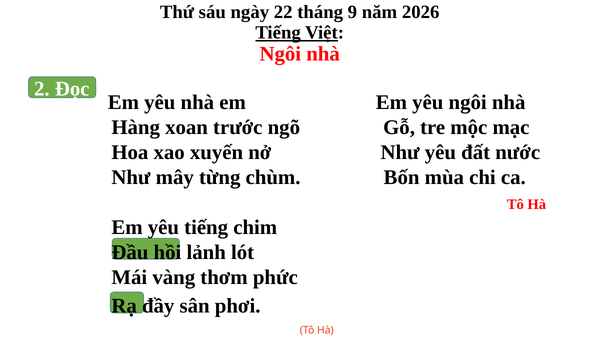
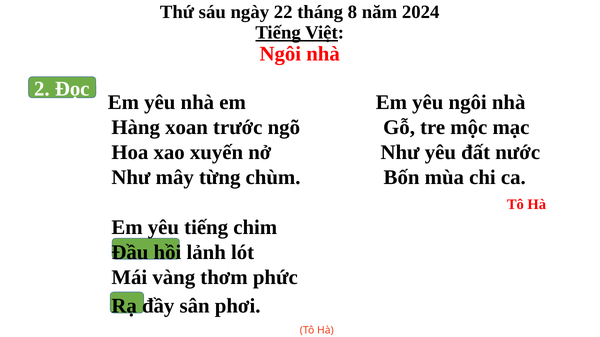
9: 9 -> 8 (352, 12)
2026: 2026 -> 2024 (421, 12)
